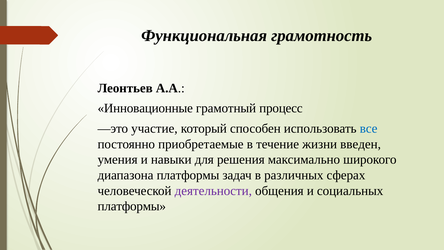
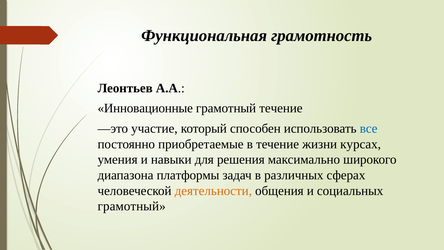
грамотный процесс: процесс -> течение (281, 108)
введен: введен -> курсах (361, 144)
деятельности colour: purple -> orange (213, 191)
платформы: платформы -> грамотный (132, 206)
